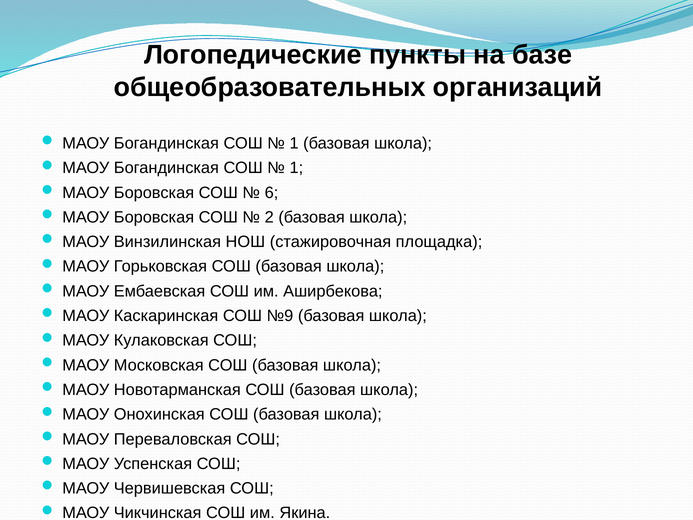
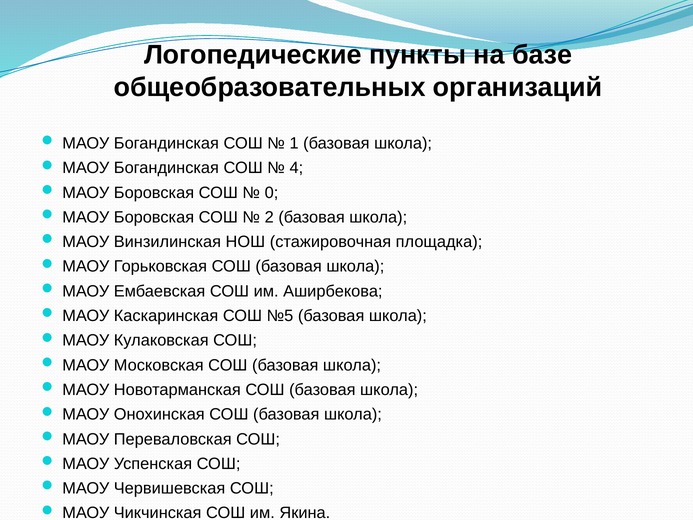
1: 1 -> 4 (296, 168)
6: 6 -> 0 (271, 193)
№9: №9 -> №5 (280, 316)
